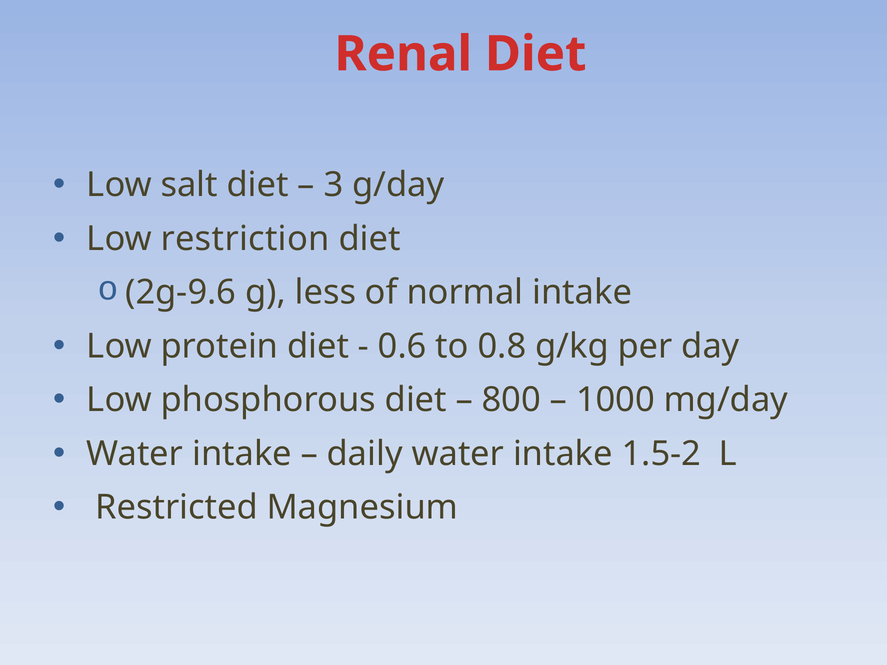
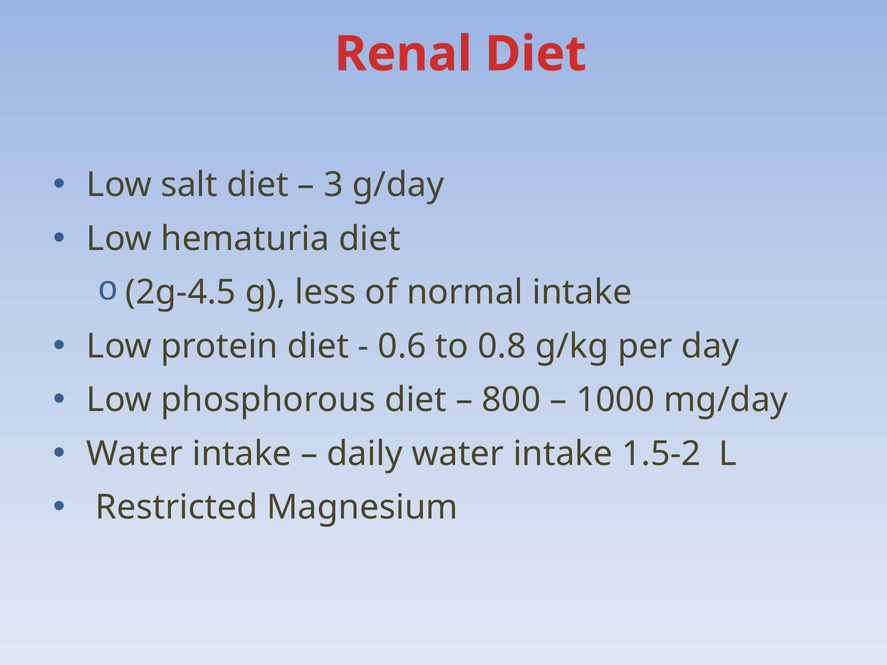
restriction: restriction -> hematuria (245, 239)
2g-9.6: 2g-9.6 -> 2g-4.5 (181, 293)
